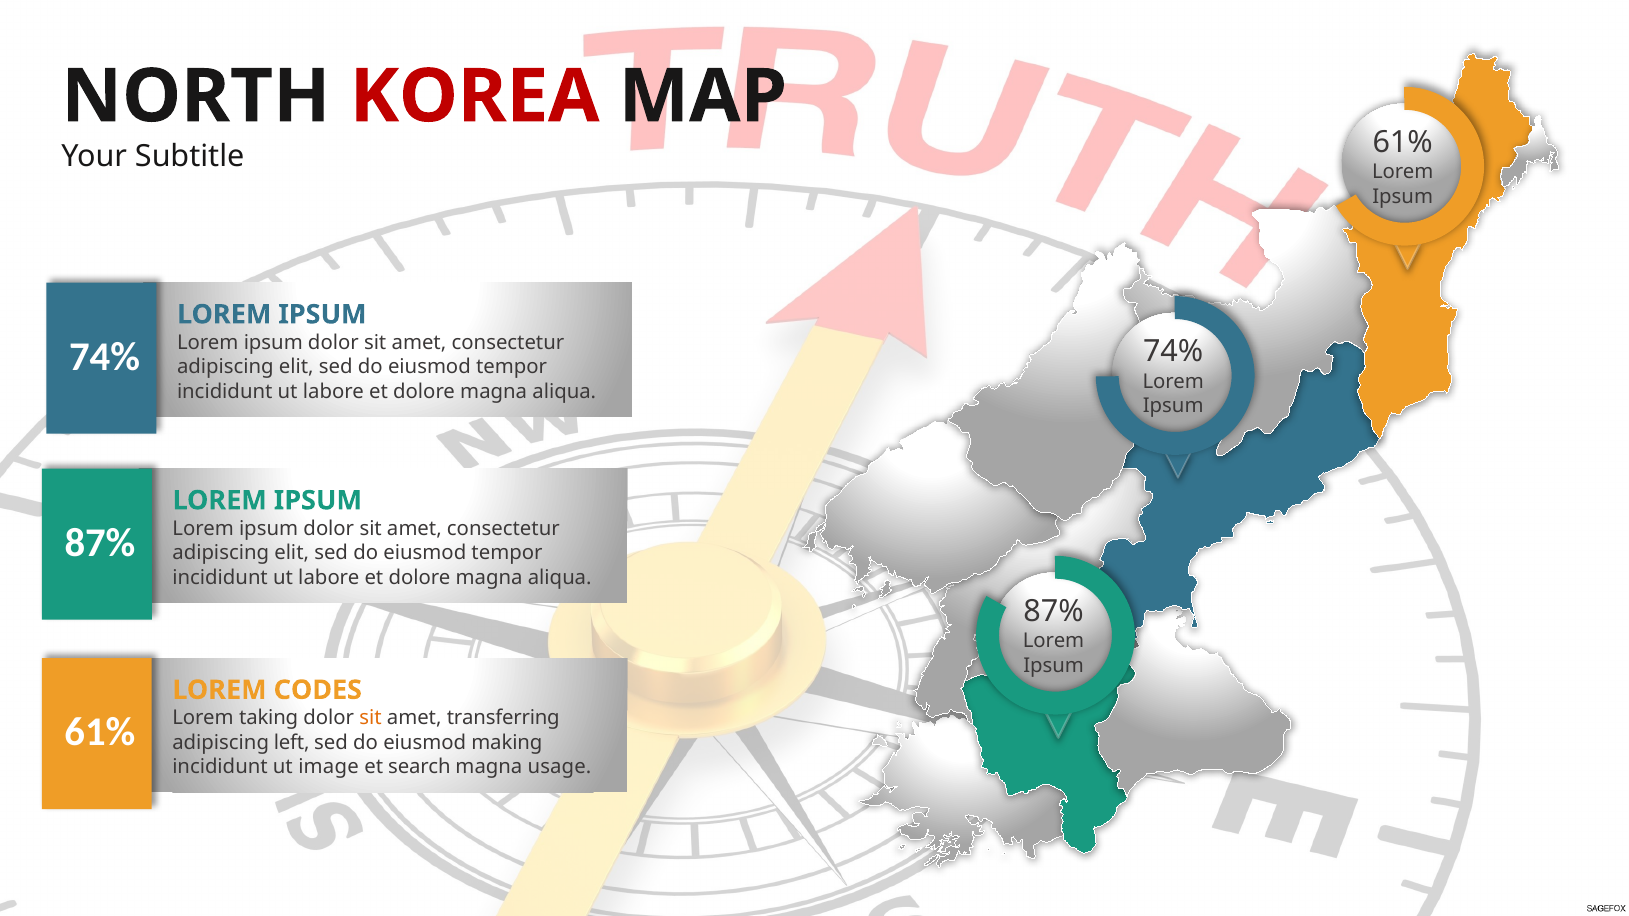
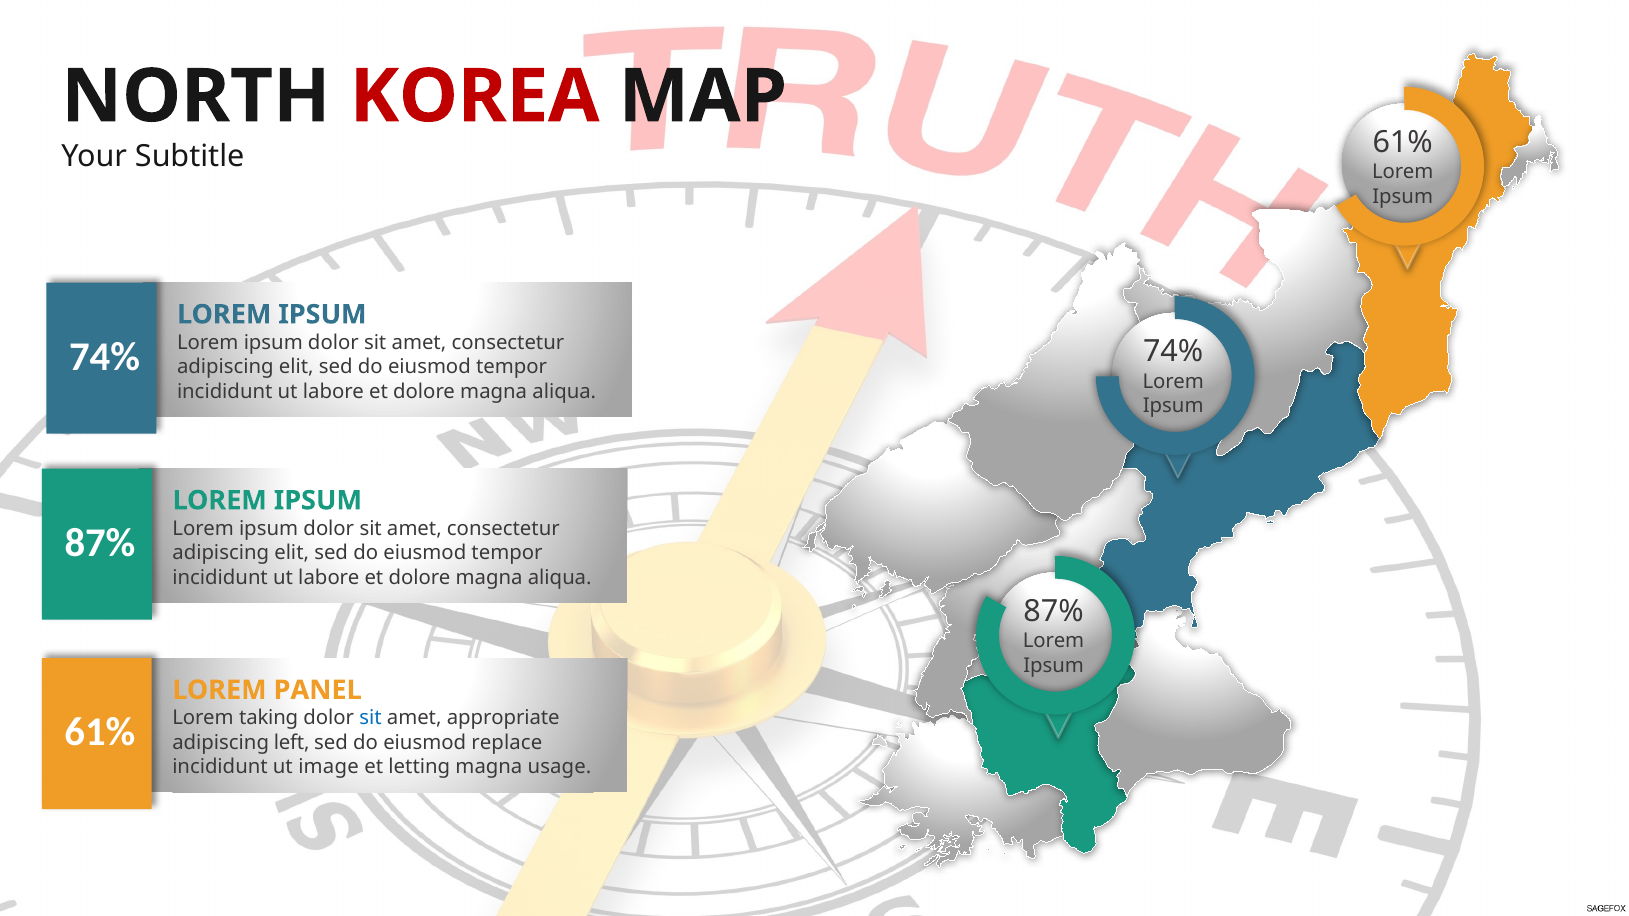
CODES: CODES -> PANEL (318, 690)
sit colour: orange -> blue (370, 718)
transferring: transferring -> appropriate (503, 718)
making: making -> replace (507, 743)
search: search -> letting (419, 767)
